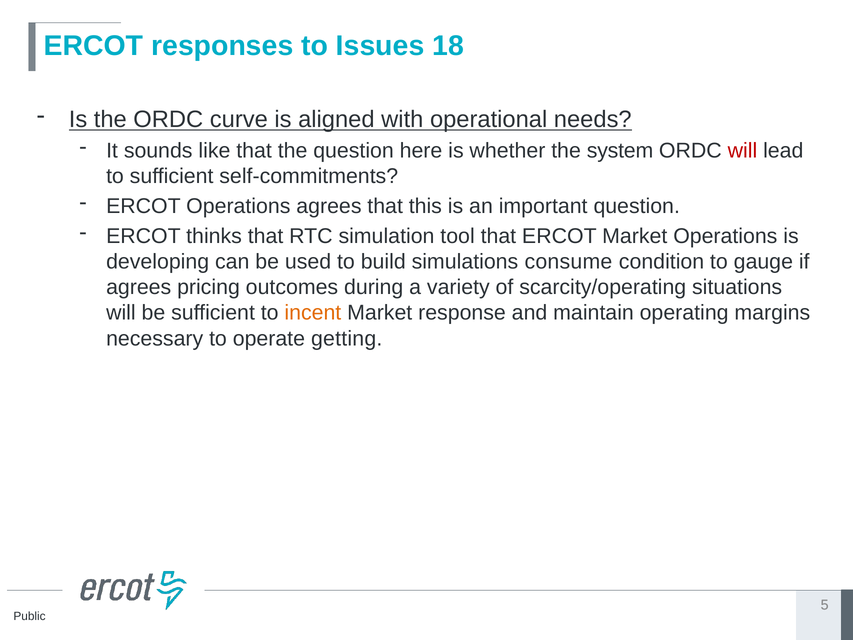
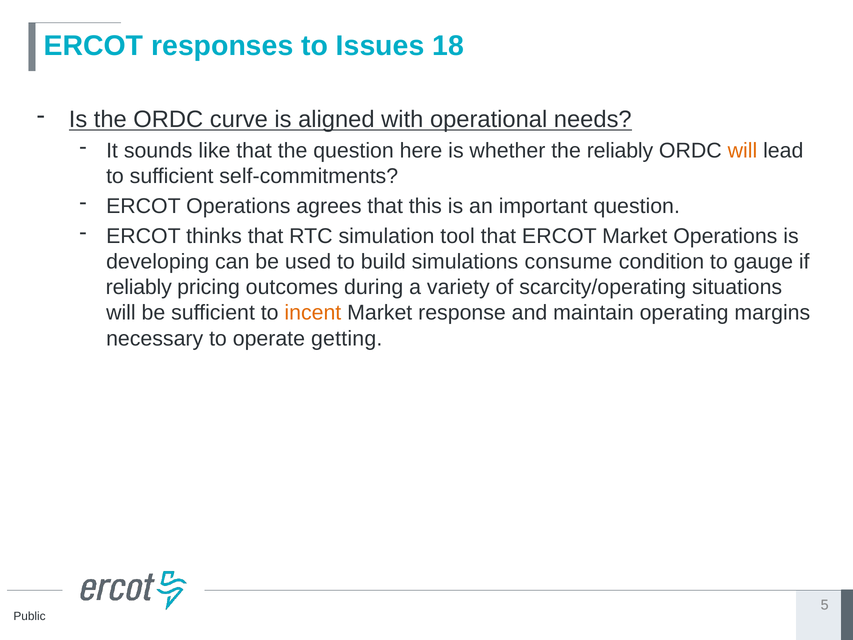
the system: system -> reliably (620, 151)
will colour: red -> orange (742, 151)
agrees: agrees -> reliably (139, 287)
